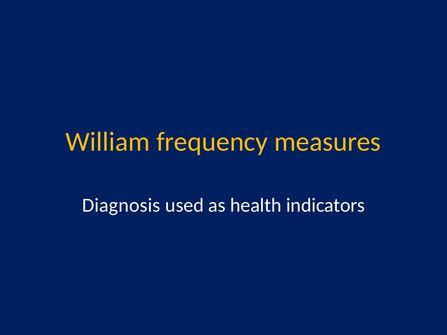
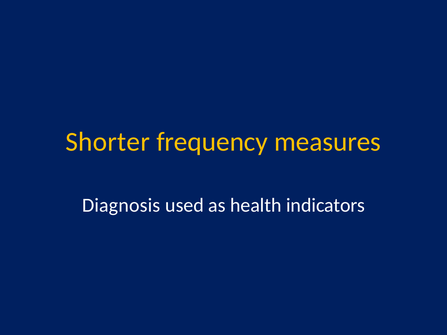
William: William -> Shorter (108, 142)
